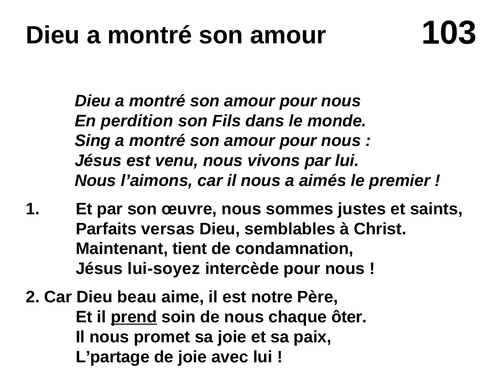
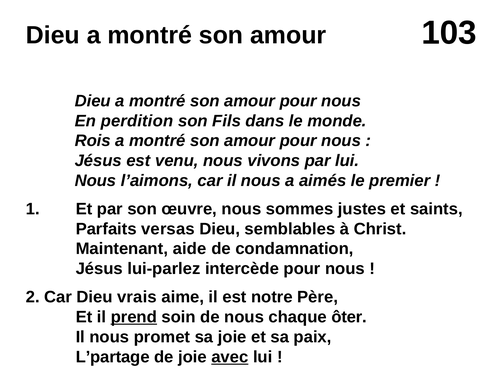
Sing: Sing -> Rois (93, 141)
tient: tient -> aide (190, 249)
lui-soyez: lui-soyez -> lui-parlez (164, 269)
beau: beau -> vrais (137, 297)
avec underline: none -> present (230, 357)
